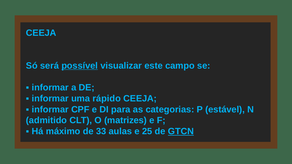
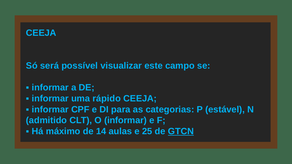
possível underline: present -> none (80, 66)
O matrizes: matrizes -> informar (126, 121)
33: 33 -> 14 (101, 132)
